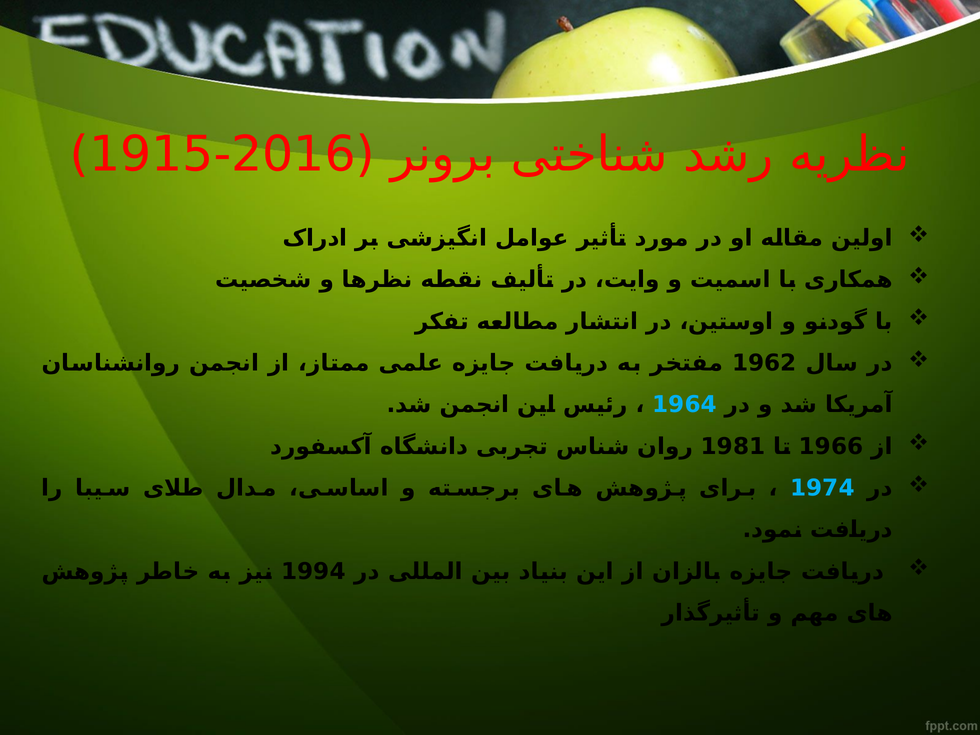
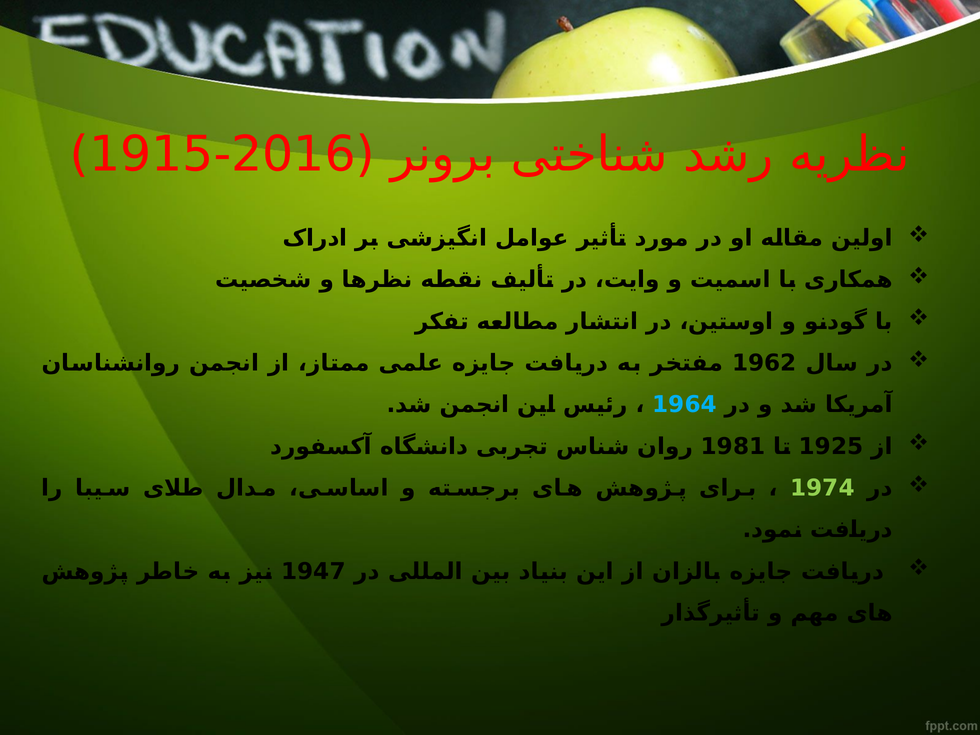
1966: 1966 -> 1925 (831, 446)
1974 colour: light blue -> light green (822, 488)
1994: 1994 -> 1947 (313, 571)
